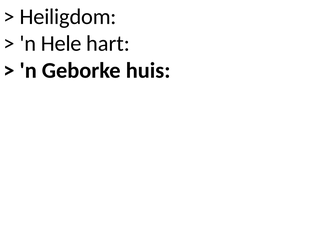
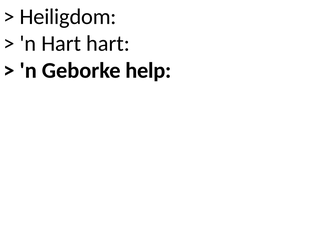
n Hele: Hele -> Hart (61, 44)
huis: huis -> help (148, 70)
